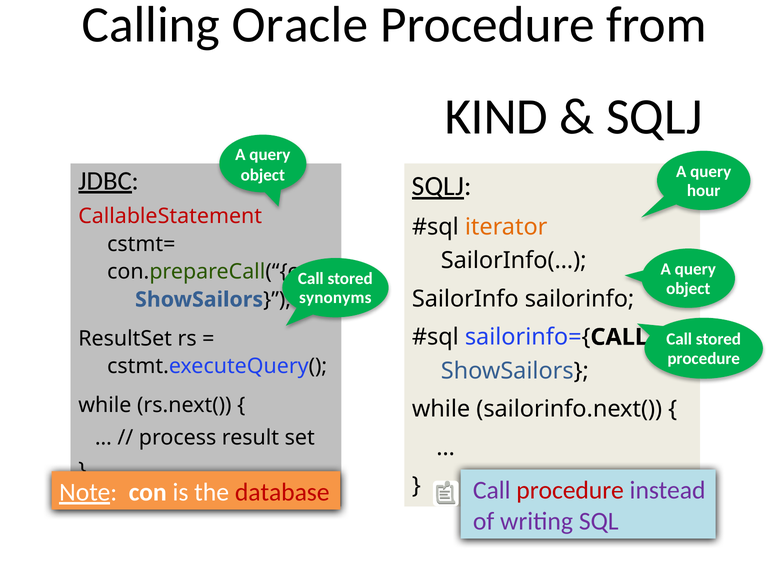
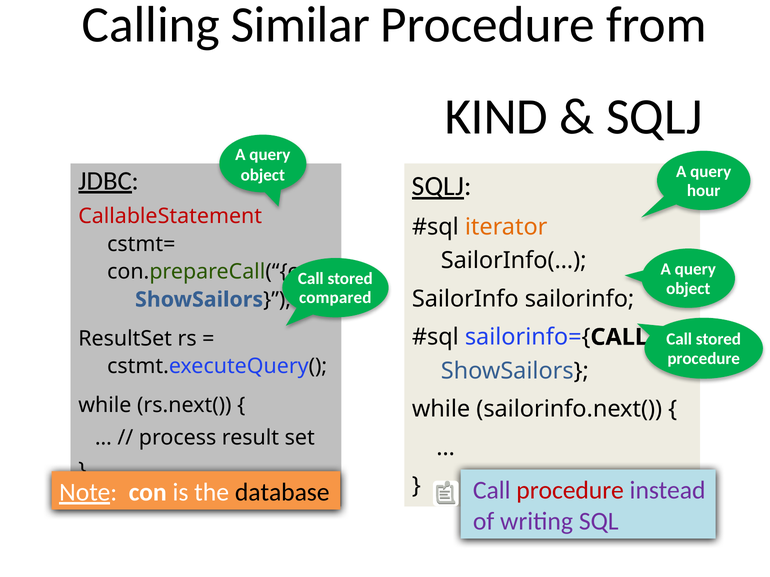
Oracle: Oracle -> Similar (300, 25)
synonyms: synonyms -> compared (335, 298)
database colour: red -> black (282, 493)
